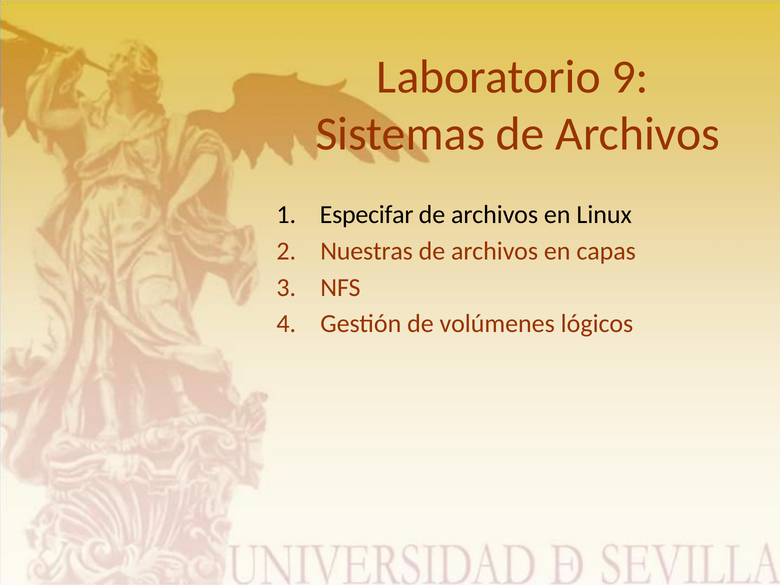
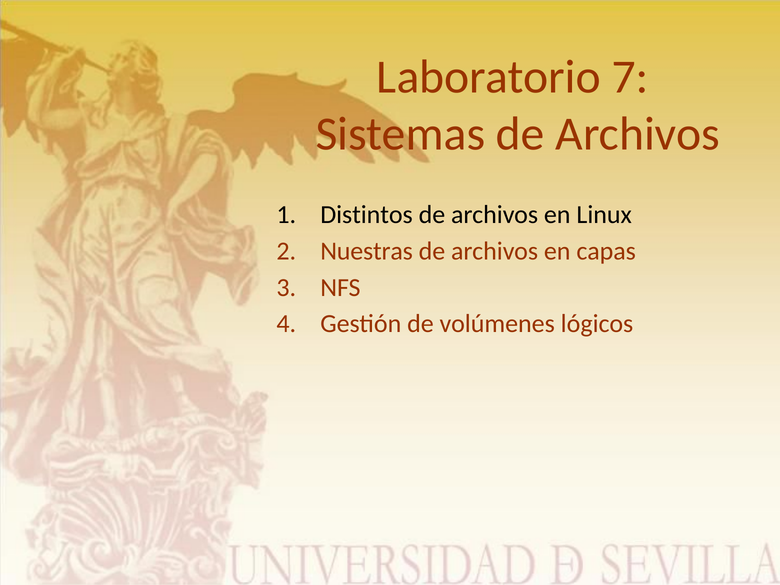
9: 9 -> 7 (630, 77)
Especifar: Especifar -> Distintos (367, 215)
